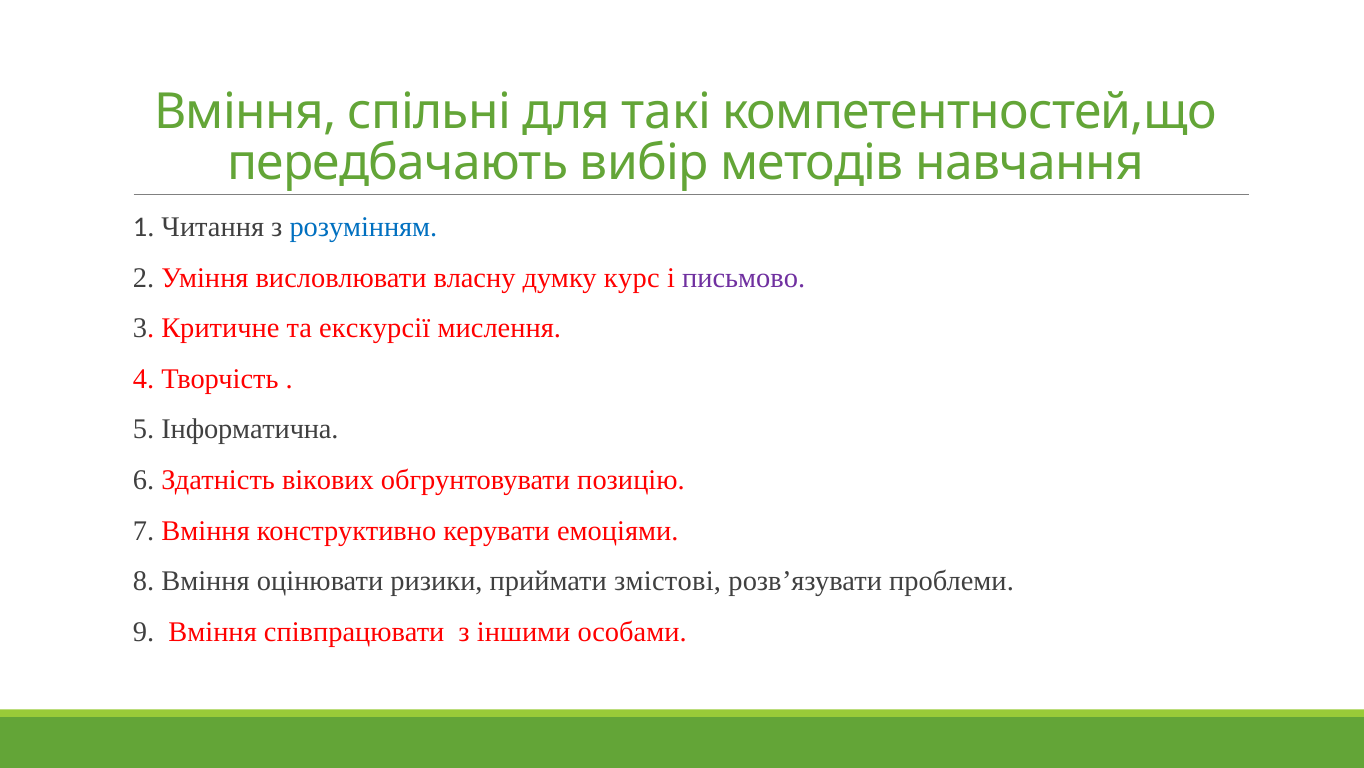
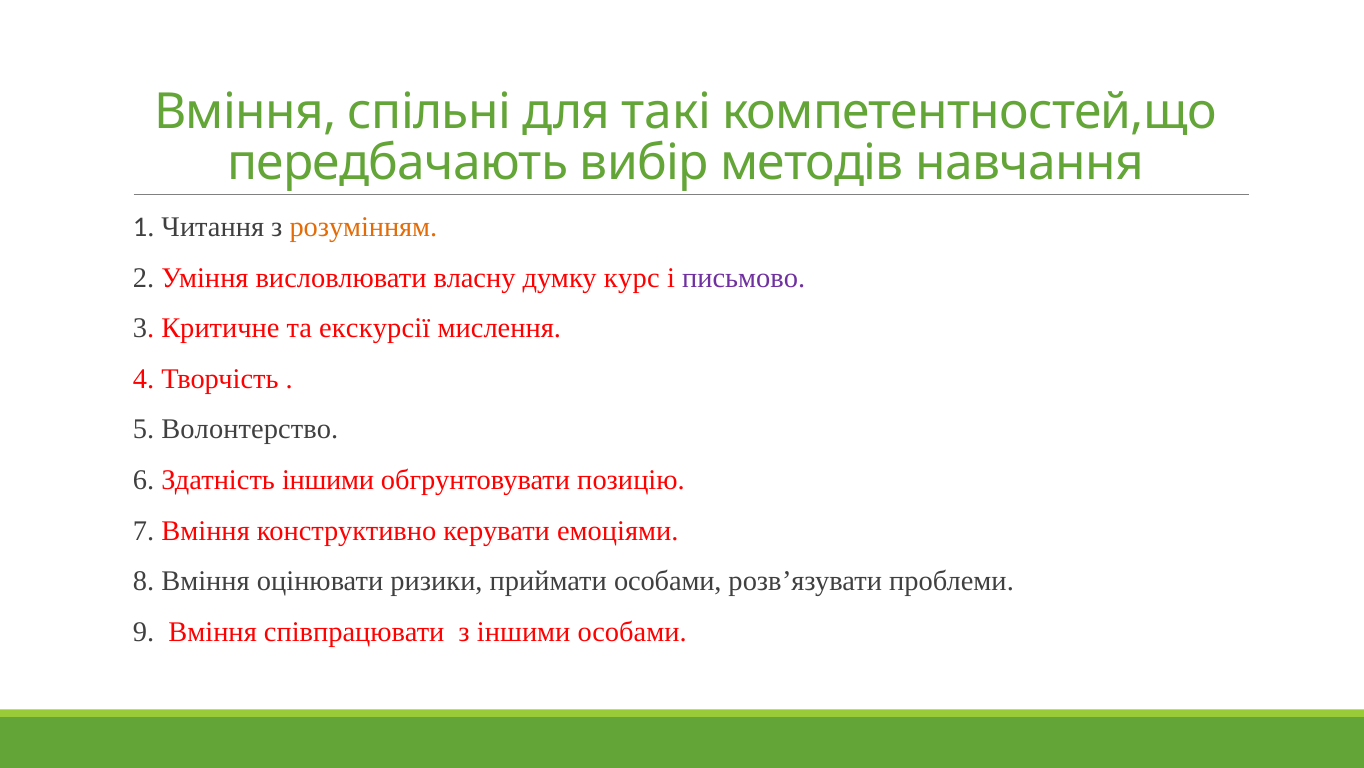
розумінням colour: blue -> orange (363, 227)
Інформатична: Інформатична -> Волонтерство (250, 429)
Здатність вікових: вікових -> іншими (328, 480)
приймати змістові: змістові -> особами (668, 581)
